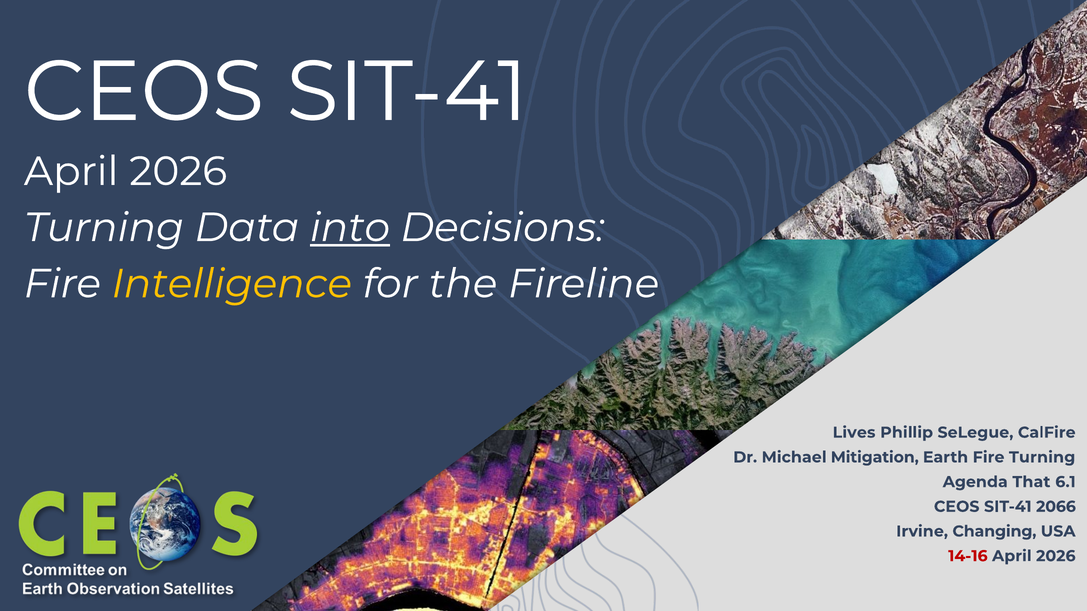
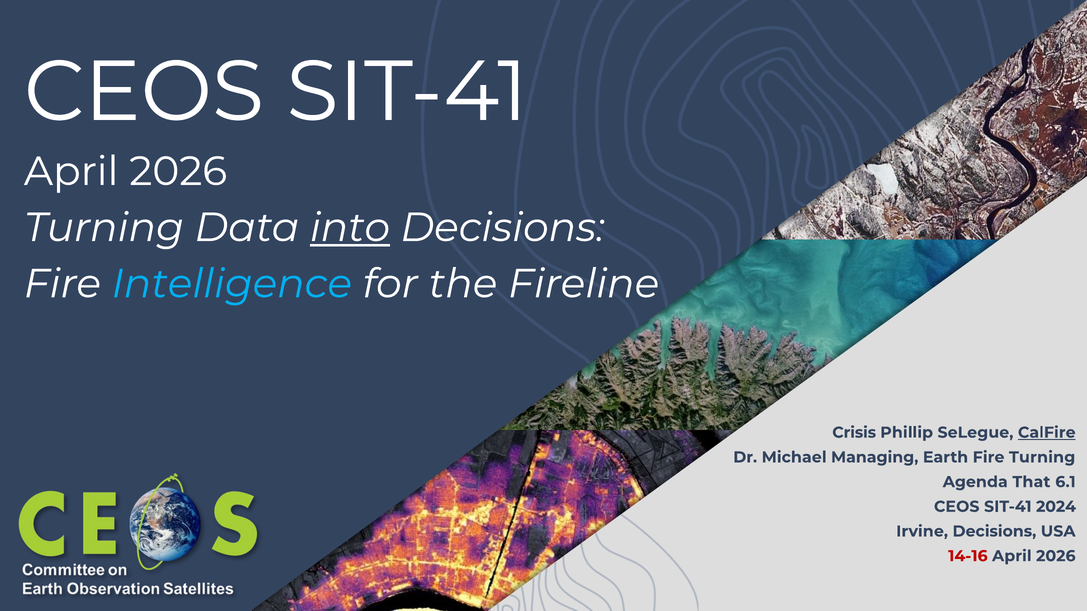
Intelligence colour: yellow -> light blue (232, 284)
Lives: Lives -> Crisis (854, 433)
CalFire underline: none -> present (1047, 433)
Mitigation: Mitigation -> Managing (875, 458)
2066: 2066 -> 2024 (1056, 507)
Irvine Changing: Changing -> Decisions (994, 532)
